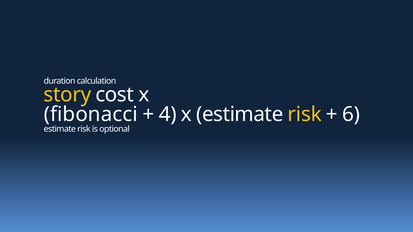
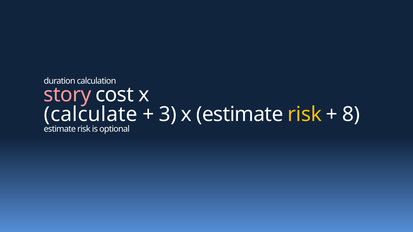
story colour: yellow -> pink (67, 95)
fibonacci: fibonacci -> calculate (91, 115)
4: 4 -> 3 (168, 115)
6: 6 -> 8 (351, 115)
